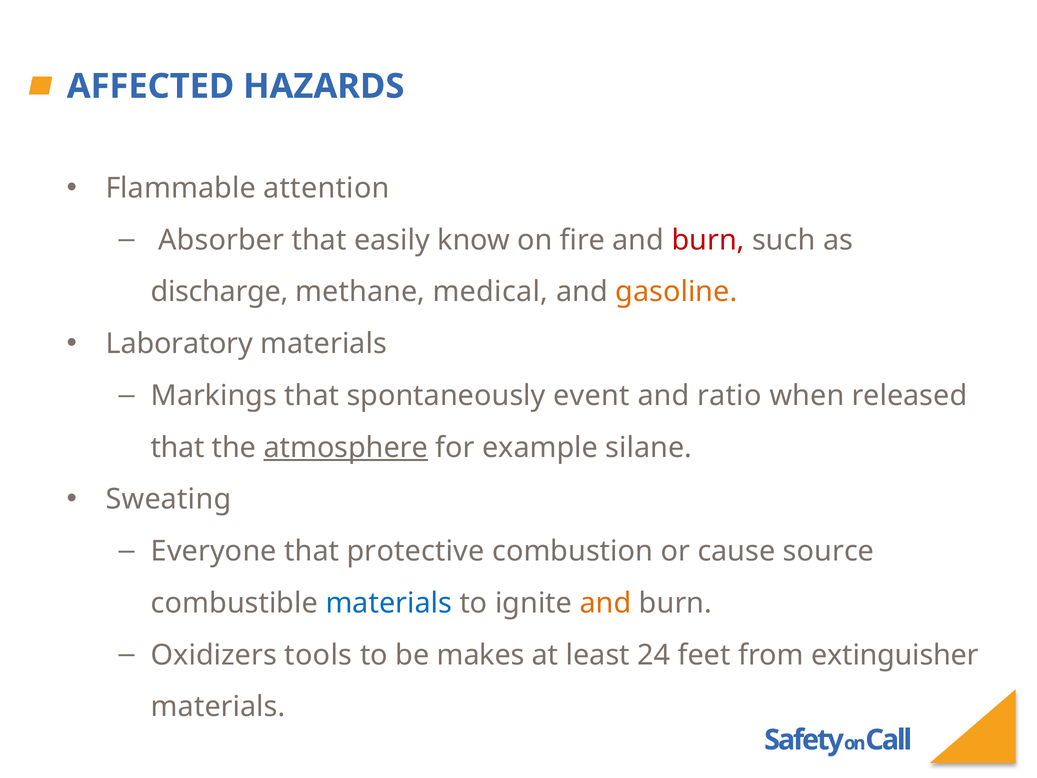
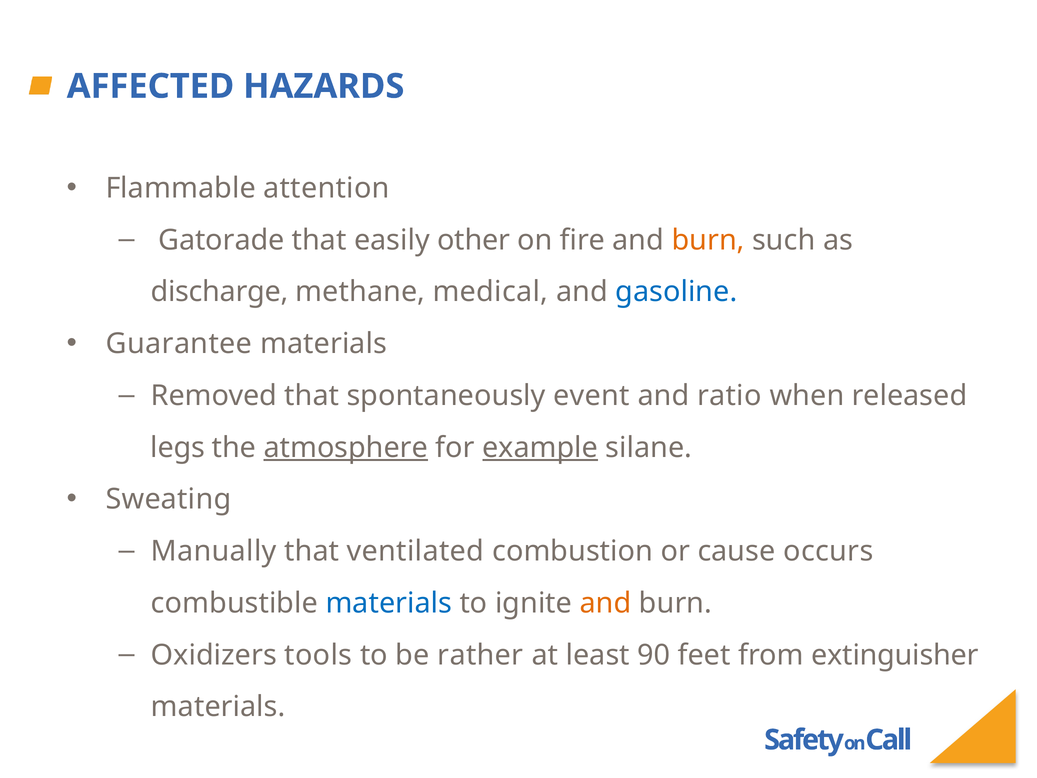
Absorber: Absorber -> Gatorade (221, 240)
know: know -> other (474, 240)
burn colour: red -> orange (708, 240)
gasoline colour: orange -> blue (676, 292)
Laboratory: Laboratory -> Guarantee (179, 344)
Markings: Markings -> Removed (214, 396)
that: that -> legs (178, 447)
example underline: none -> present (540, 447)
Everyone: Everyone -> Manually (214, 551)
protective: protective -> ventilated (415, 551)
source: source -> occurs (828, 551)
makes: makes -> rather (480, 655)
24: 24 -> 90 (654, 655)
